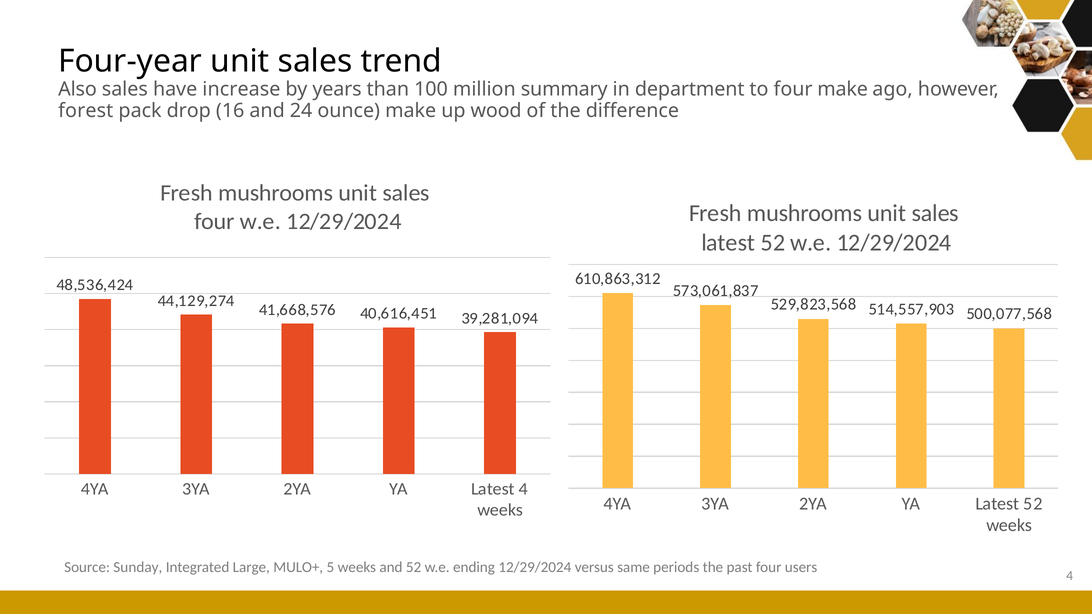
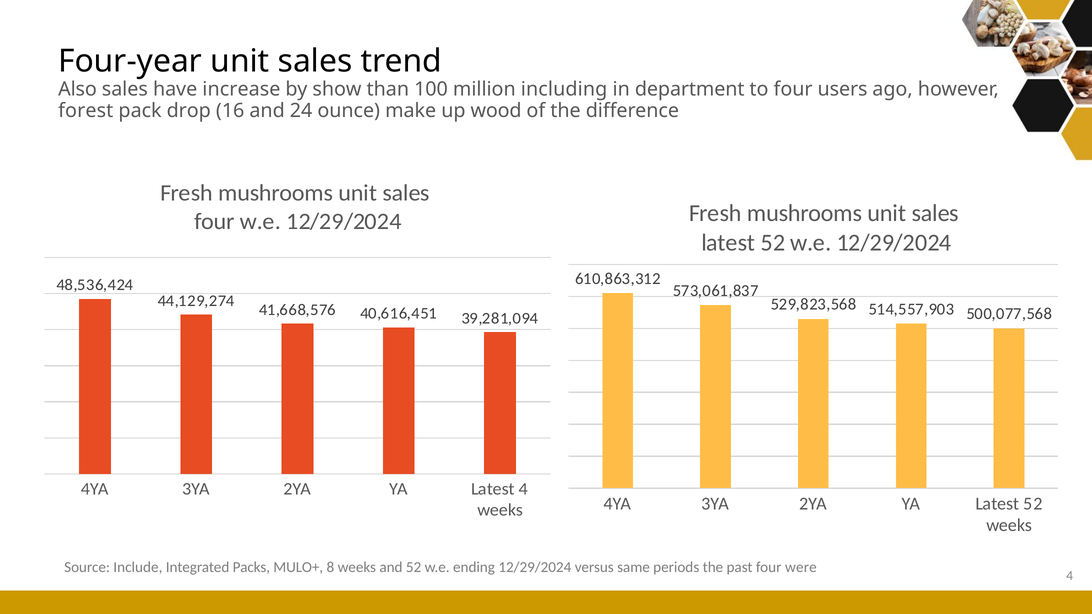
years: years -> show (337, 89)
summary: summary -> including (564, 89)
four make: make -> users (843, 89)
Sunday: Sunday -> Include (138, 567)
Large: Large -> Packs (251, 567)
5: 5 -> 8 (330, 567)
users: users -> were (801, 567)
